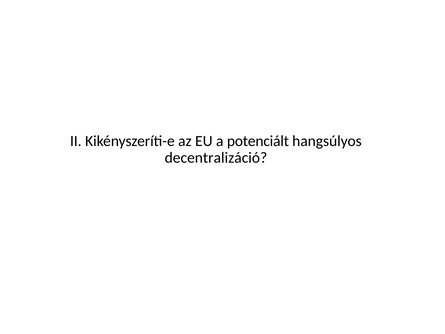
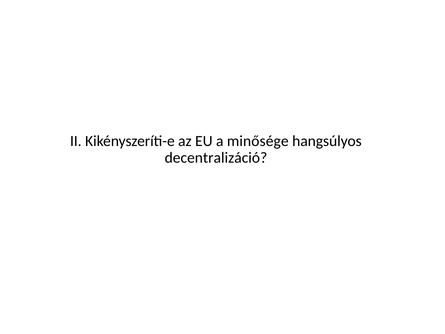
potenciált: potenciált -> minősége (258, 141)
